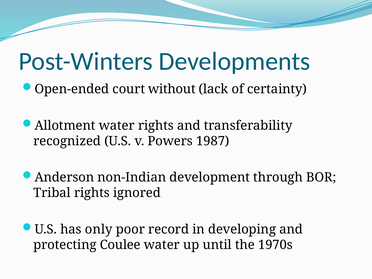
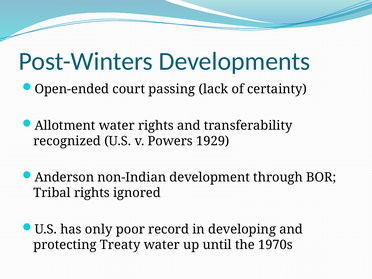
without: without -> passing (172, 89)
1987: 1987 -> 1929 (213, 141)
Coulee: Coulee -> Treaty (120, 245)
